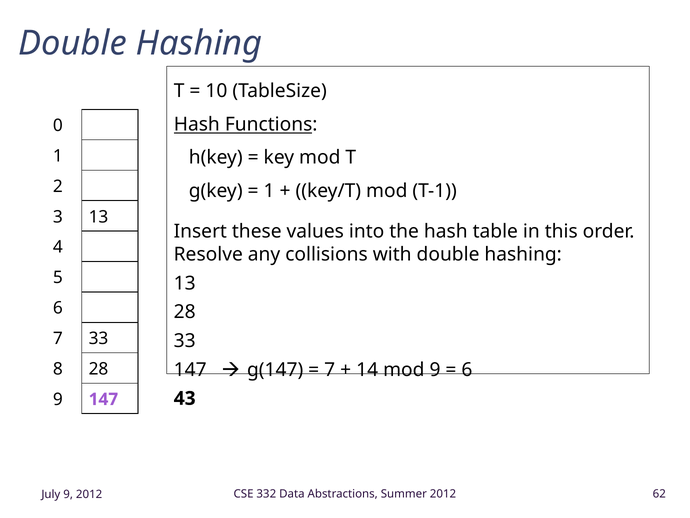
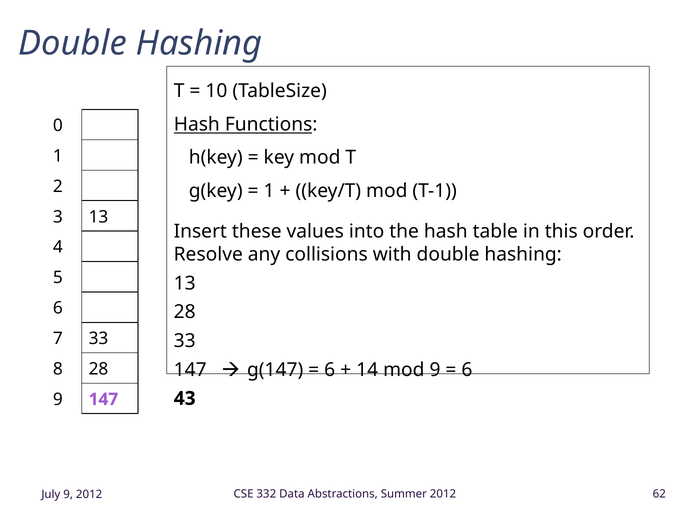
7: 7 -> 6 (330, 369)
